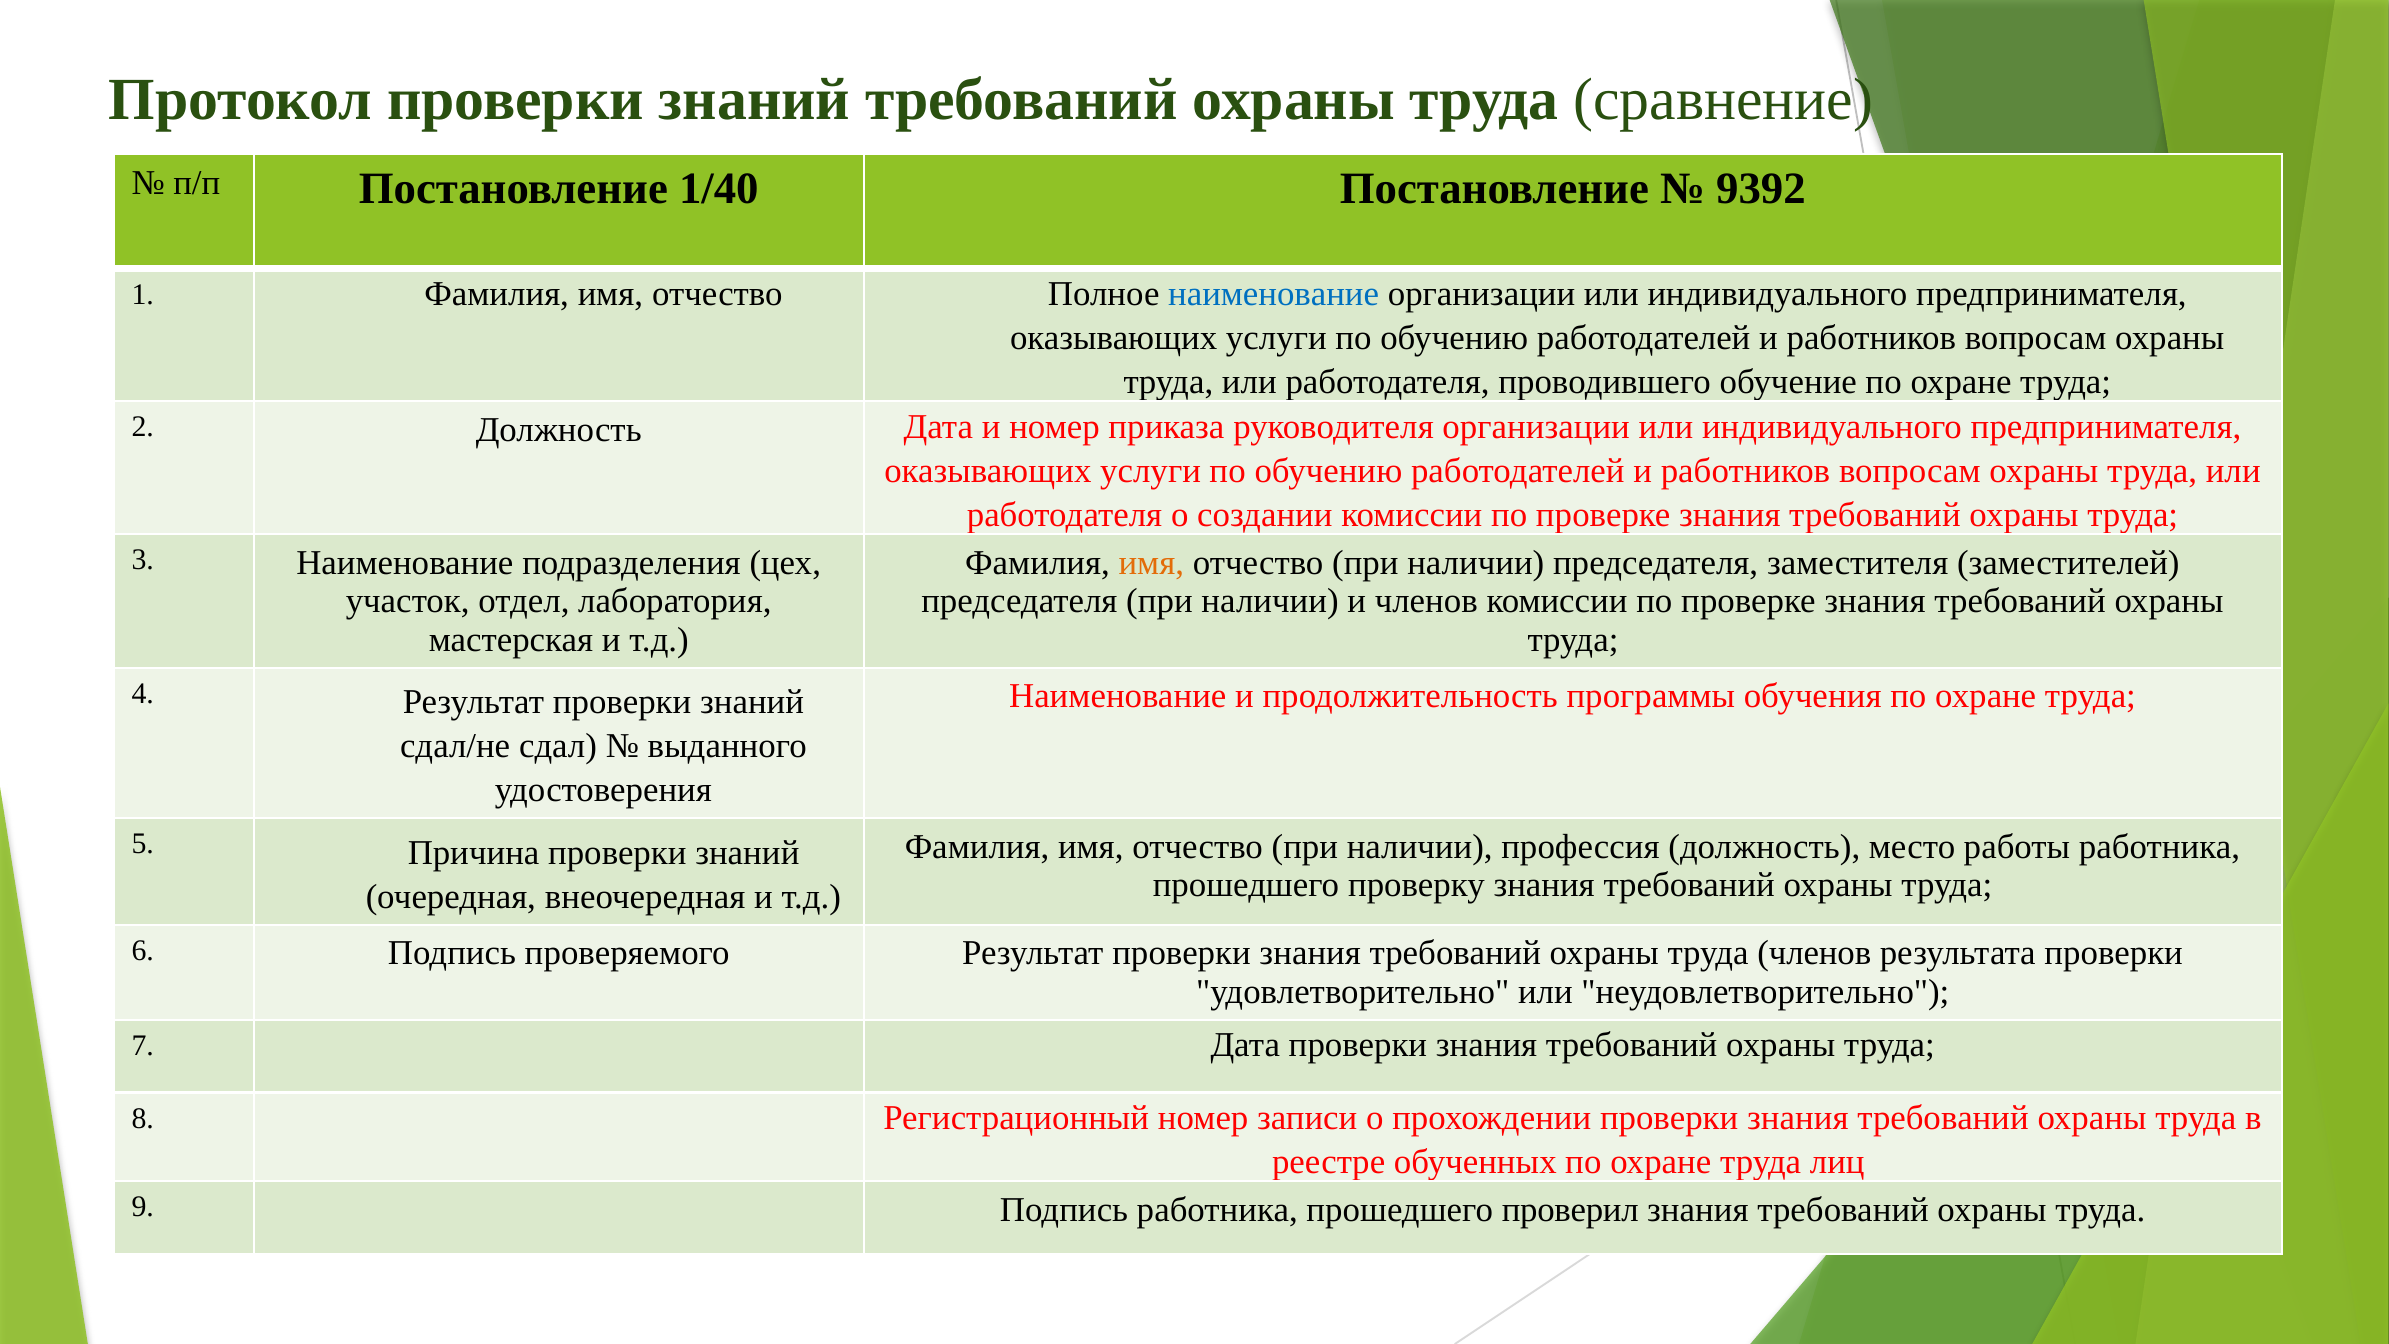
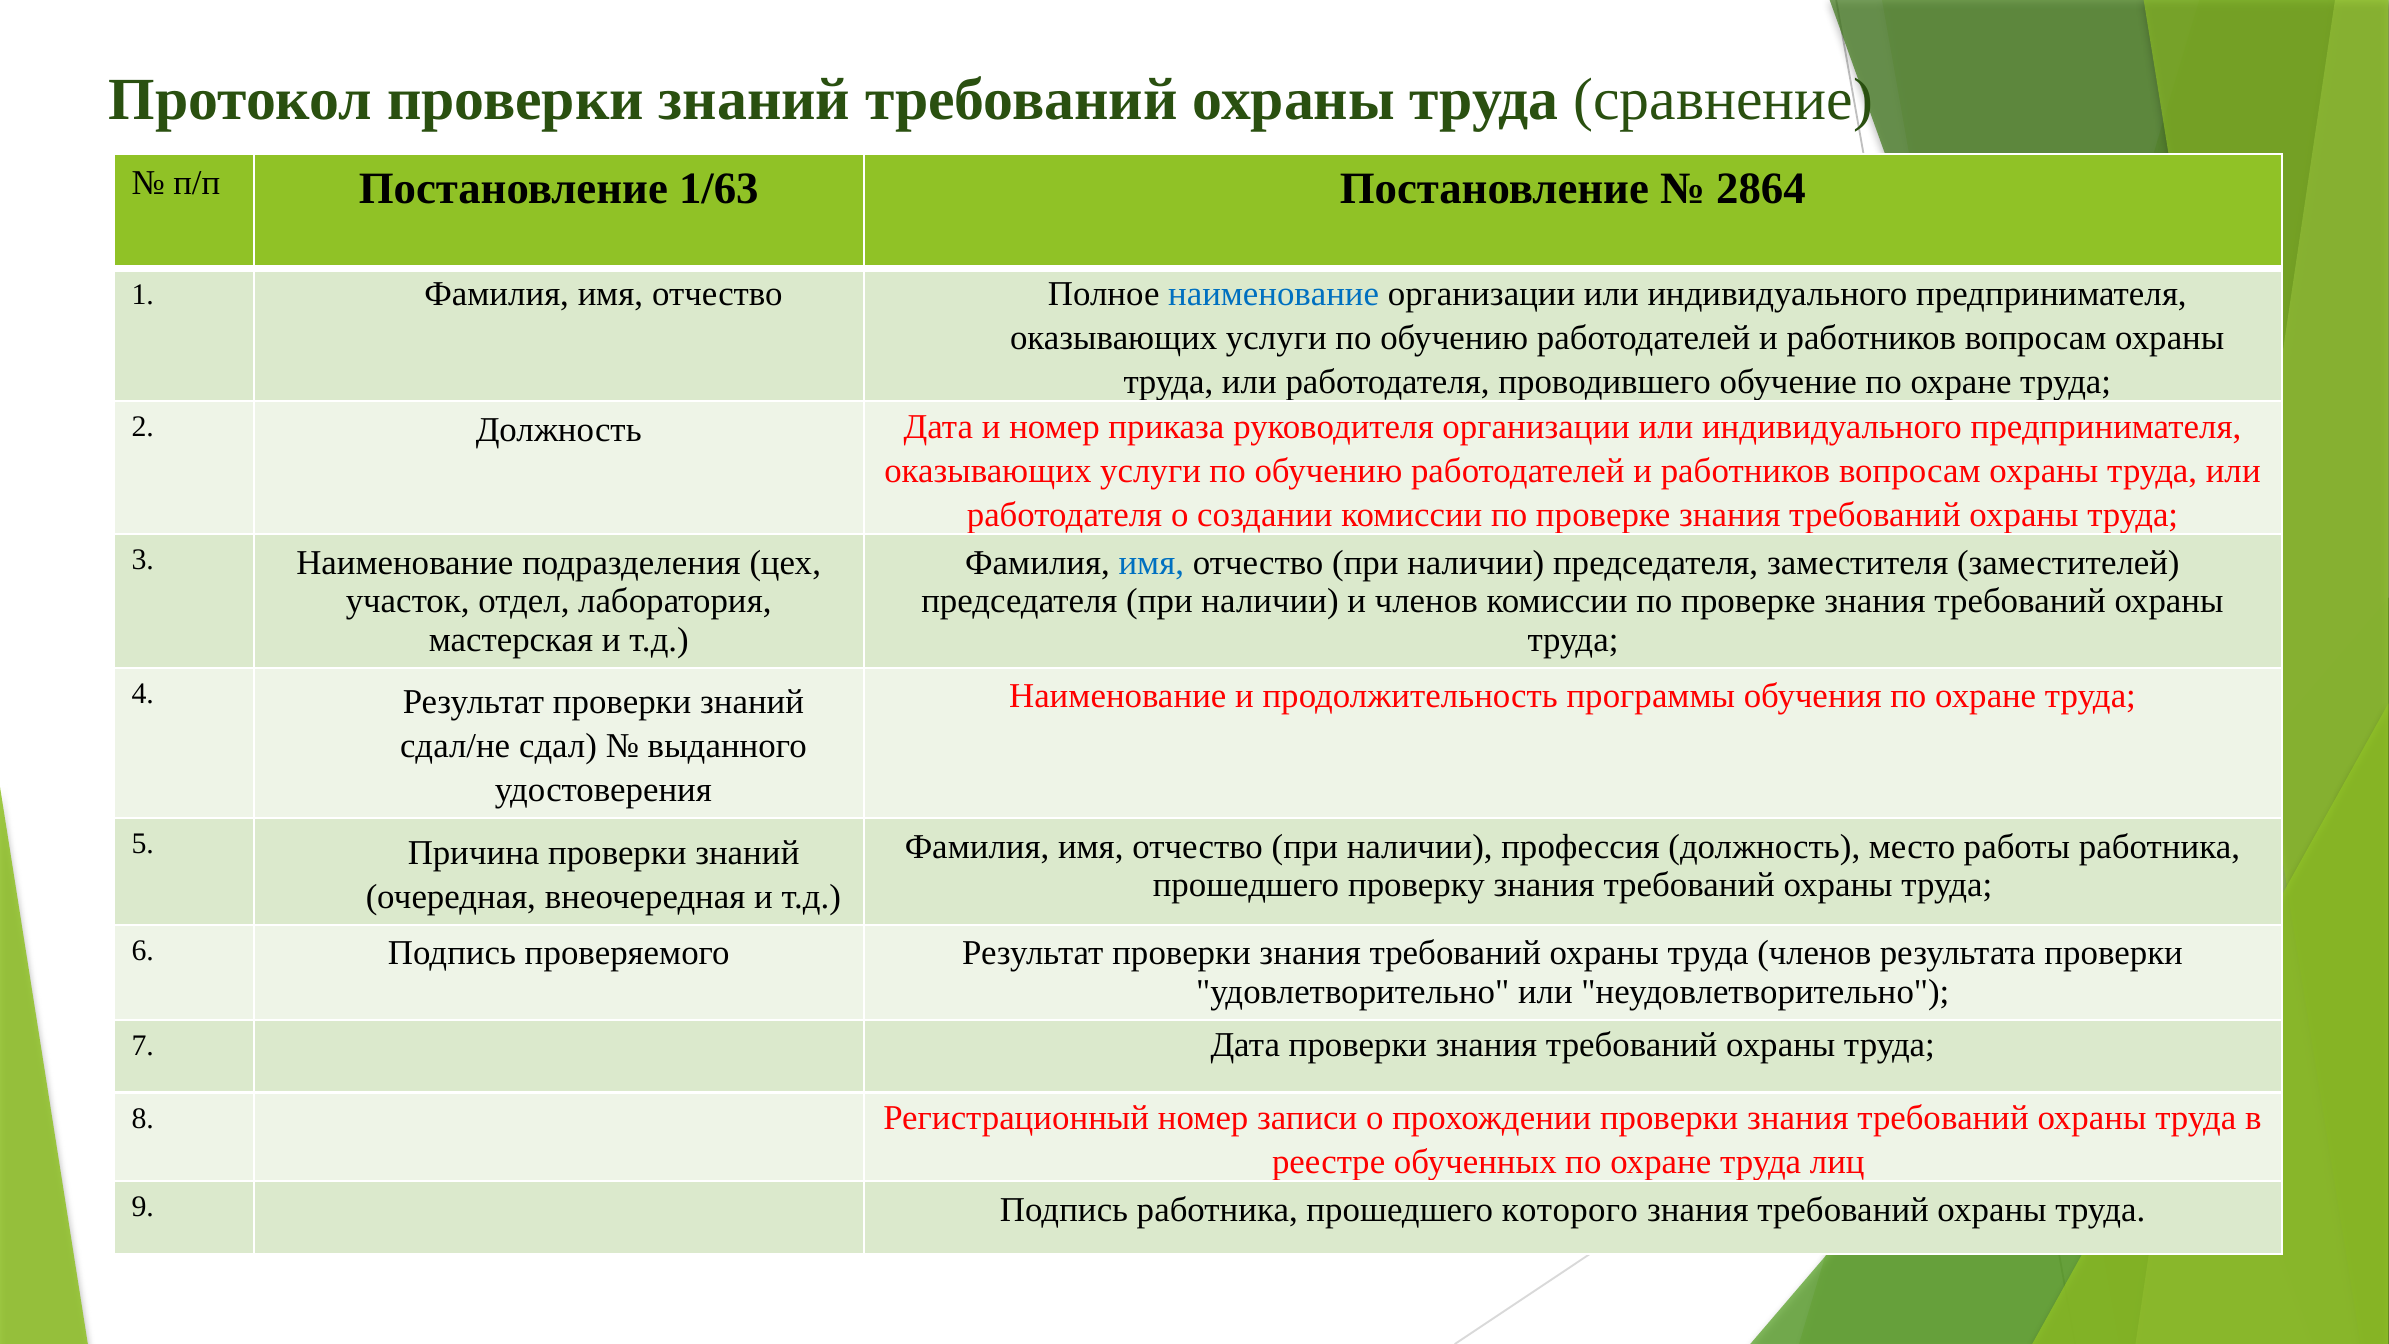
1/40: 1/40 -> 1/63 (719, 188)
9392: 9392 -> 2864 (1761, 188)
имя colour: orange -> blue (1151, 562)
проверил: проверил -> которого (1570, 1209)
